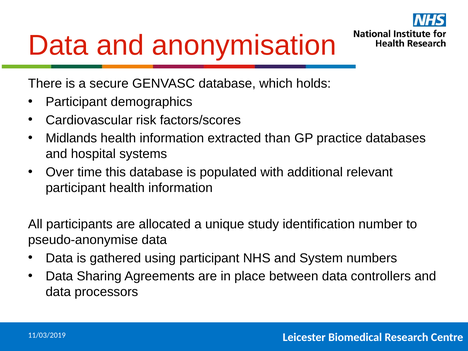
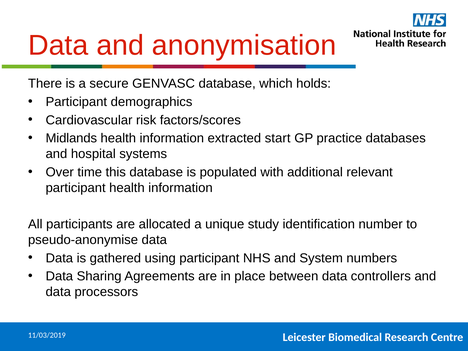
than: than -> start (278, 138)
